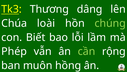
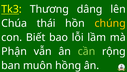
loài: loài -> thái (46, 23)
chúng colour: light green -> yellow (110, 23)
Phép: Phép -> Phận (14, 51)
